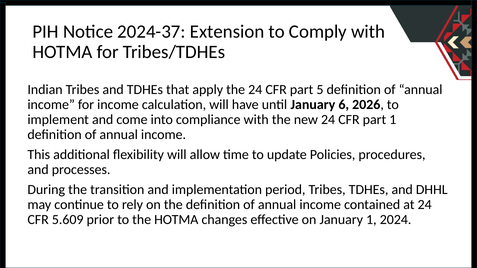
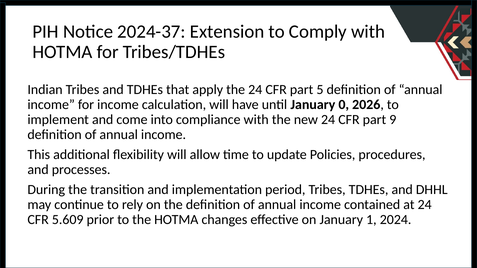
6: 6 -> 0 (344, 105)
part 1: 1 -> 9 (393, 120)
